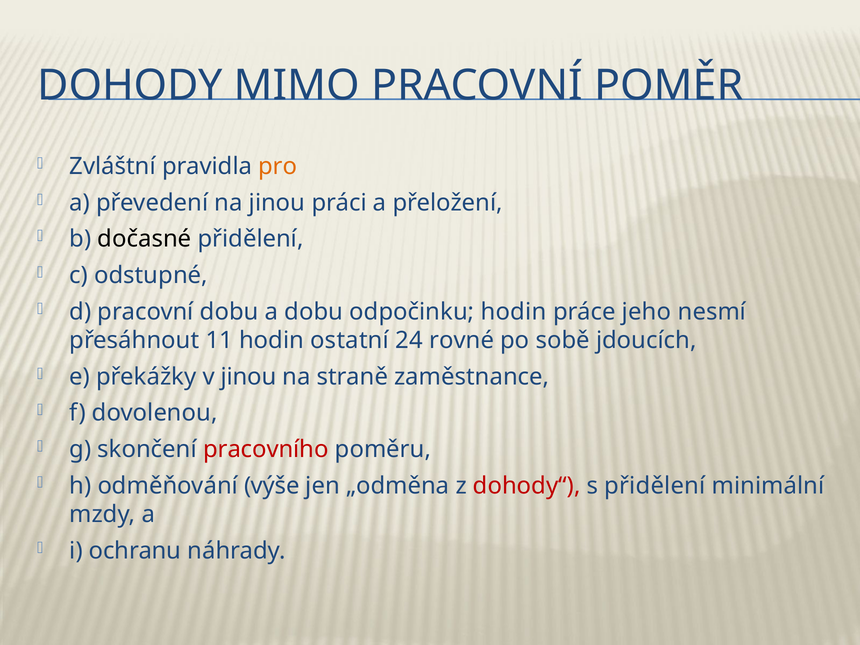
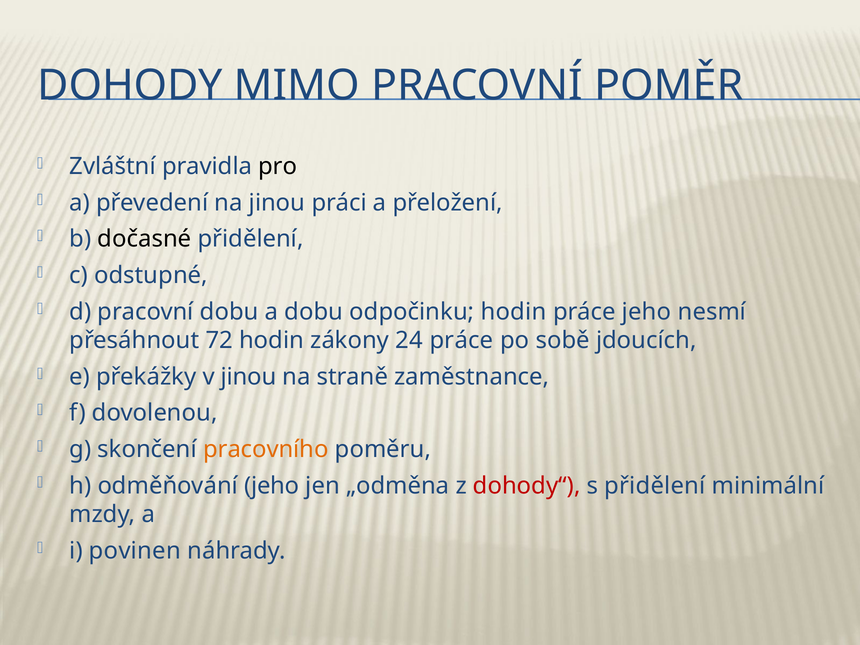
pro colour: orange -> black (278, 166)
11: 11 -> 72 (219, 340)
ostatní: ostatní -> zákony (350, 340)
24 rovné: rovné -> práce (461, 340)
pracovního colour: red -> orange (266, 449)
odměňování výše: výše -> jeho (272, 486)
ochranu: ochranu -> povinen (135, 551)
